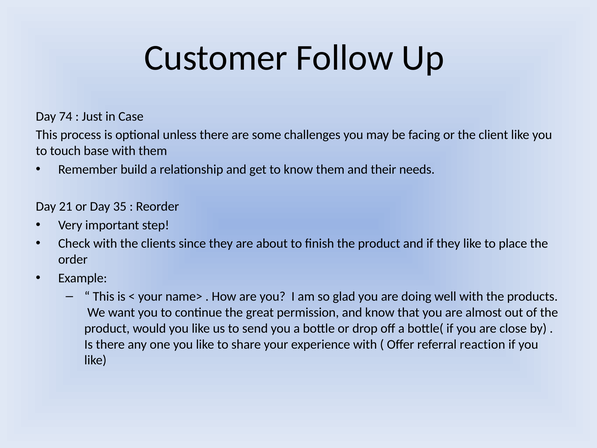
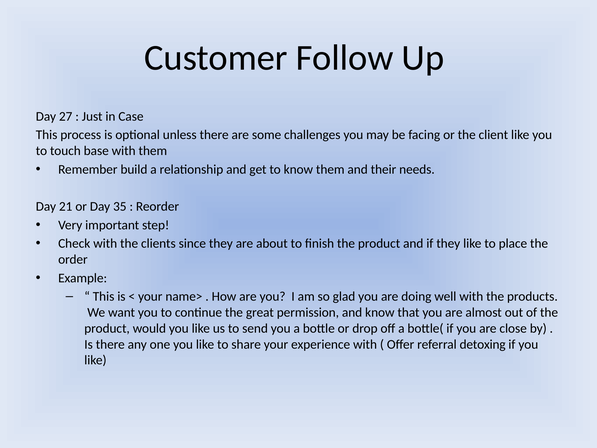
74: 74 -> 27 (66, 116)
reaction: reaction -> detoxing (483, 344)
